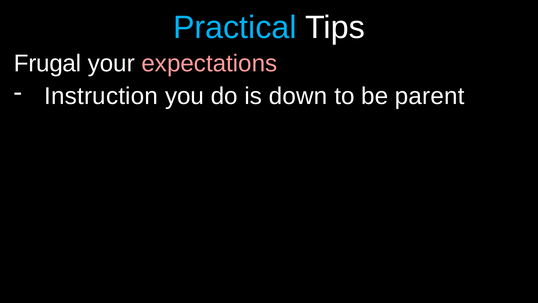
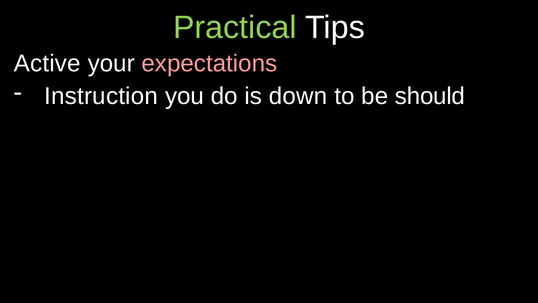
Practical colour: light blue -> light green (235, 27)
Frugal: Frugal -> Active (47, 64)
parent: parent -> should (430, 96)
